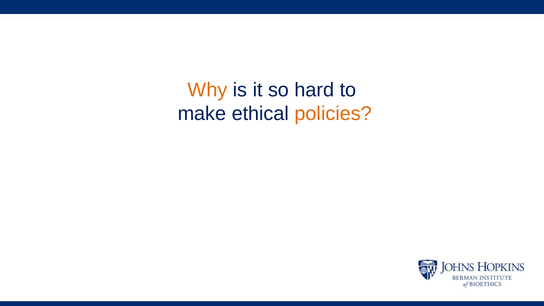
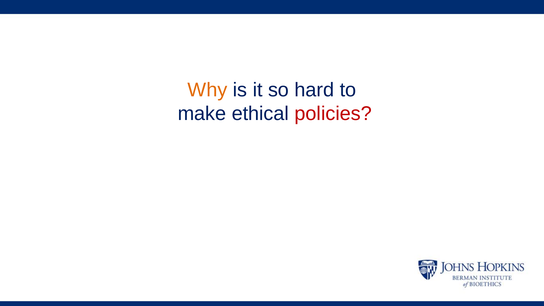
policies colour: orange -> red (333, 114)
